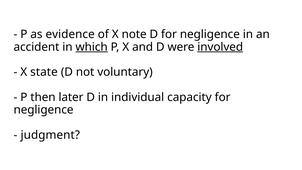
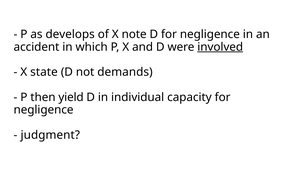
evidence: evidence -> develops (70, 34)
which underline: present -> none (92, 47)
voluntary: voluntary -> demands (125, 72)
later: later -> yield (71, 97)
